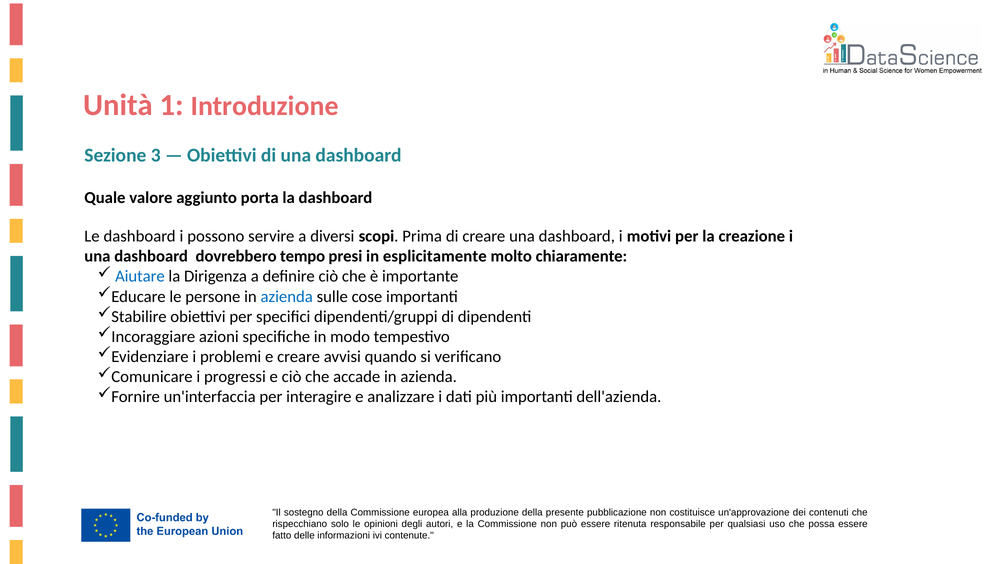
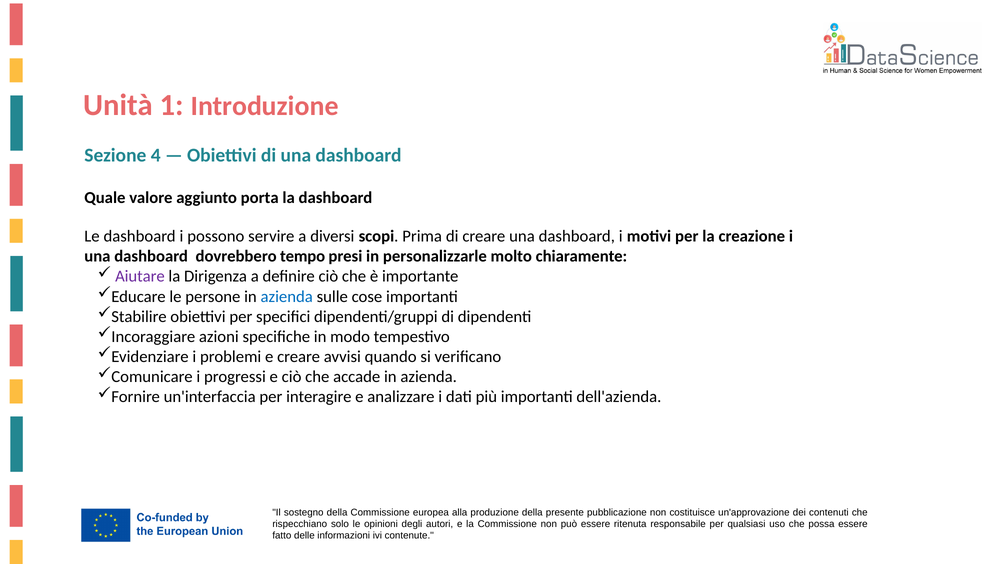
3: 3 -> 4 (156, 156)
esplicitamente: esplicitamente -> personalizzarle (435, 257)
Aiutare colour: blue -> purple (140, 277)
